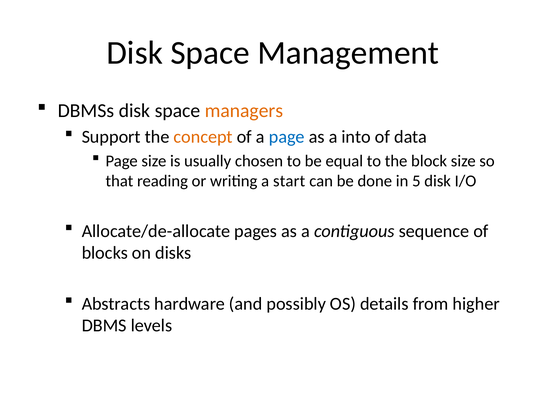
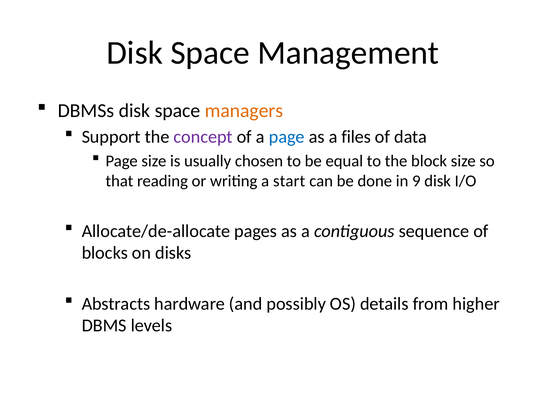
concept colour: orange -> purple (203, 137)
into: into -> files (356, 137)
5: 5 -> 9 (416, 181)
